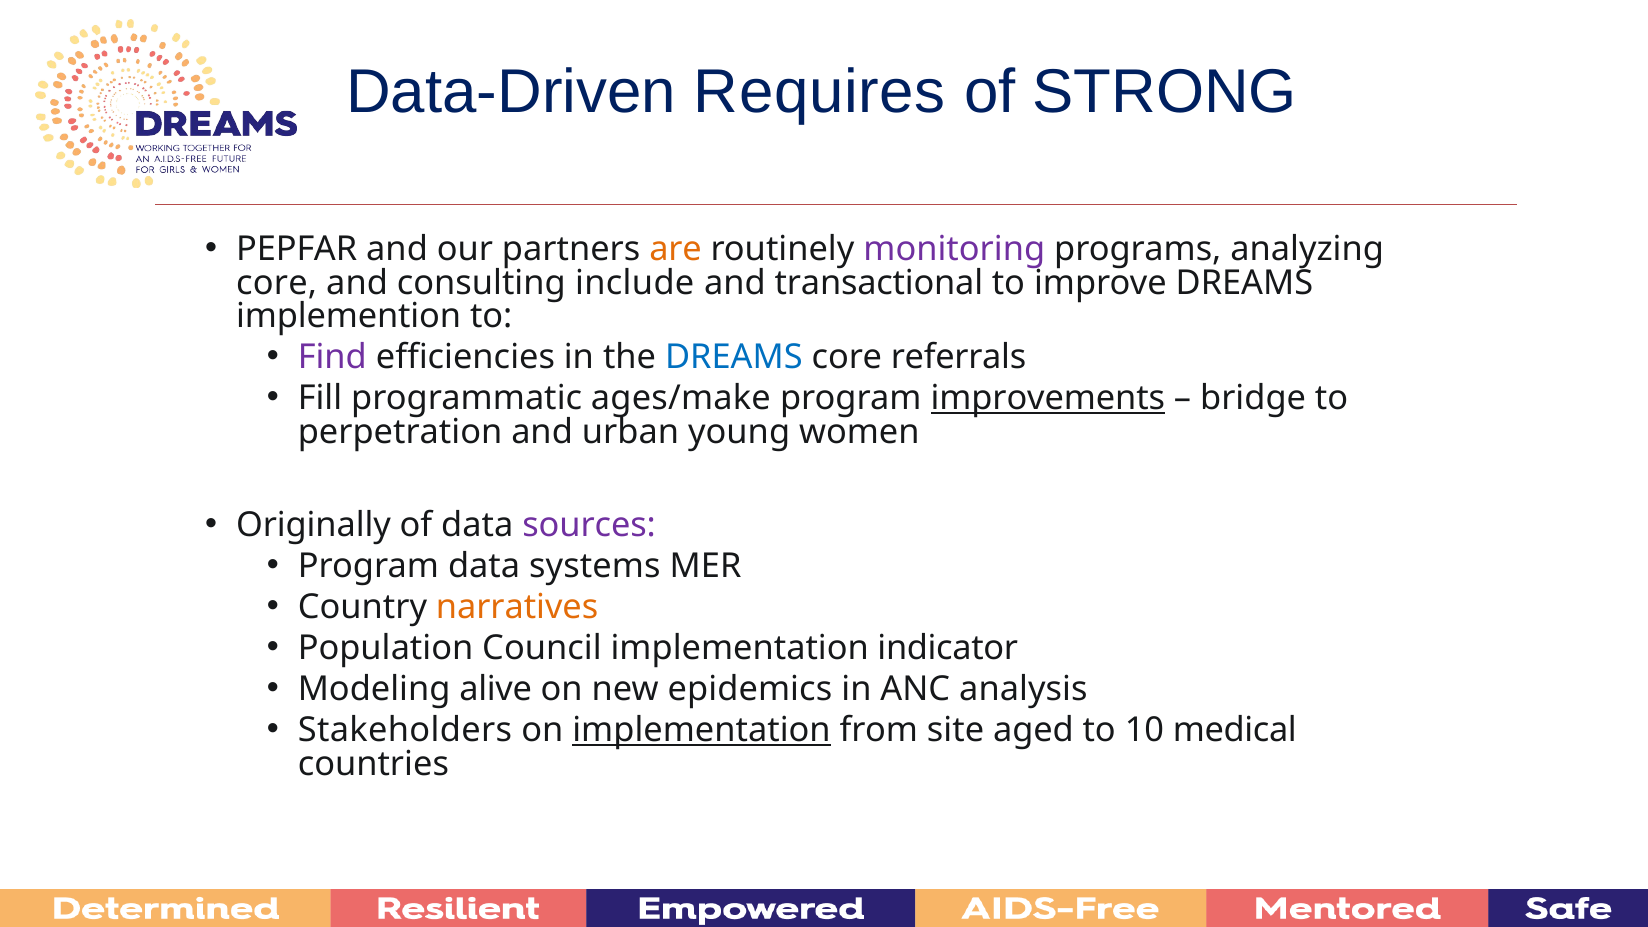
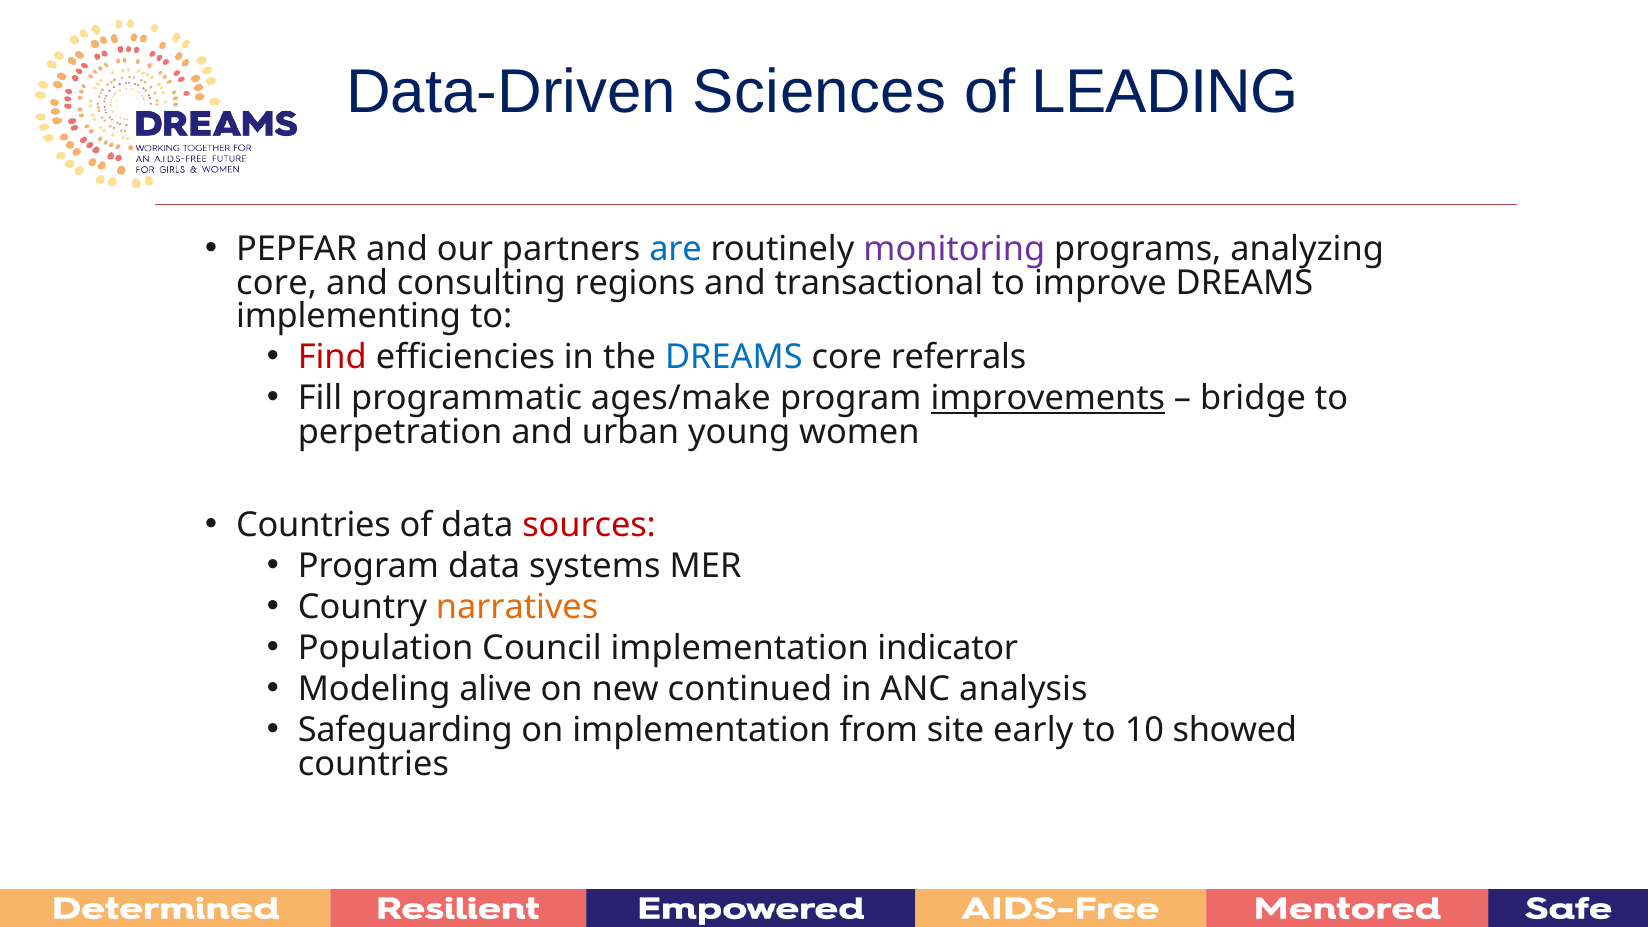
Requires: Requires -> Sciences (820, 92)
STRONG: STRONG -> LEADING (1165, 92)
are colour: orange -> blue (675, 249)
include: include -> regions (635, 283)
implemention: implemention -> implementing (349, 316)
Find colour: purple -> red (332, 357)
Originally: Originally -> Countries (313, 525)
sources colour: purple -> red (589, 525)
epidemics: epidemics -> continued (750, 690)
Stakeholders: Stakeholders -> Safeguarding (405, 731)
implementation underline: present -> none (702, 731)
aged: aged -> early (1033, 731)
medical: medical -> showed (1235, 731)
